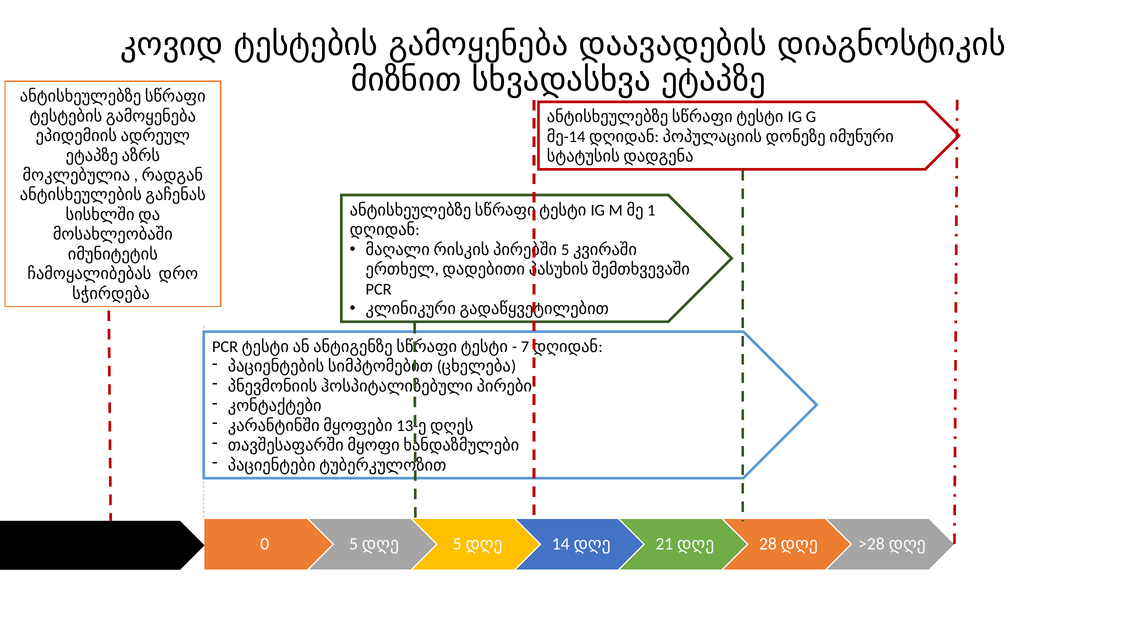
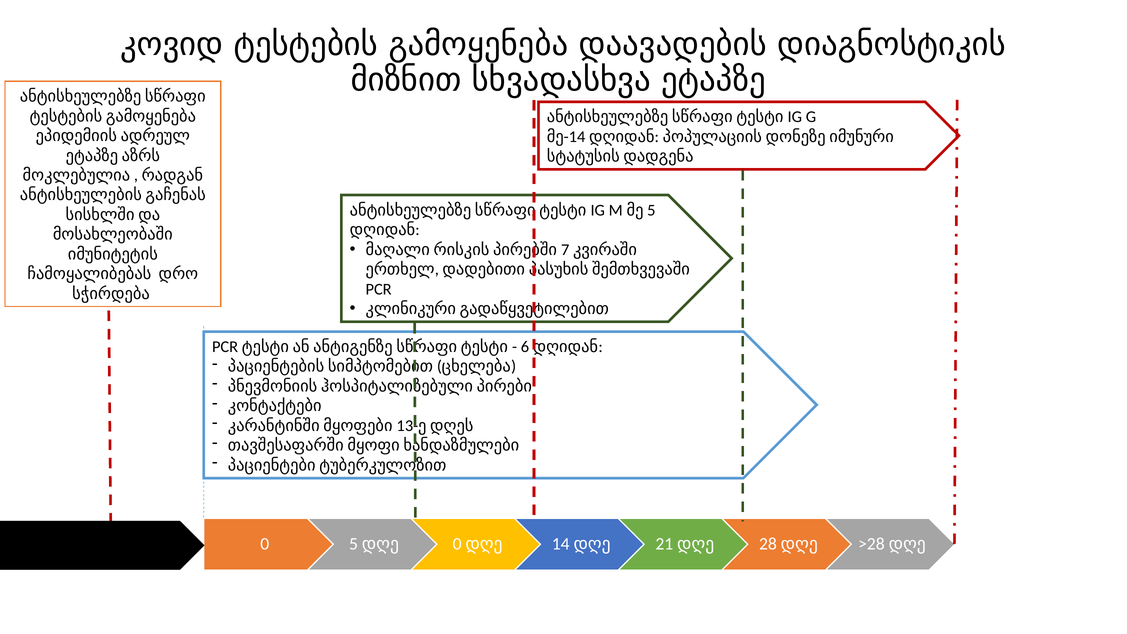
M 1: 1 -> 5 (651, 210)
5: 5 -> 7 (565, 250)
7: 7 -> 6 (525, 347)
5: 5 -> 0 (457, 544)
